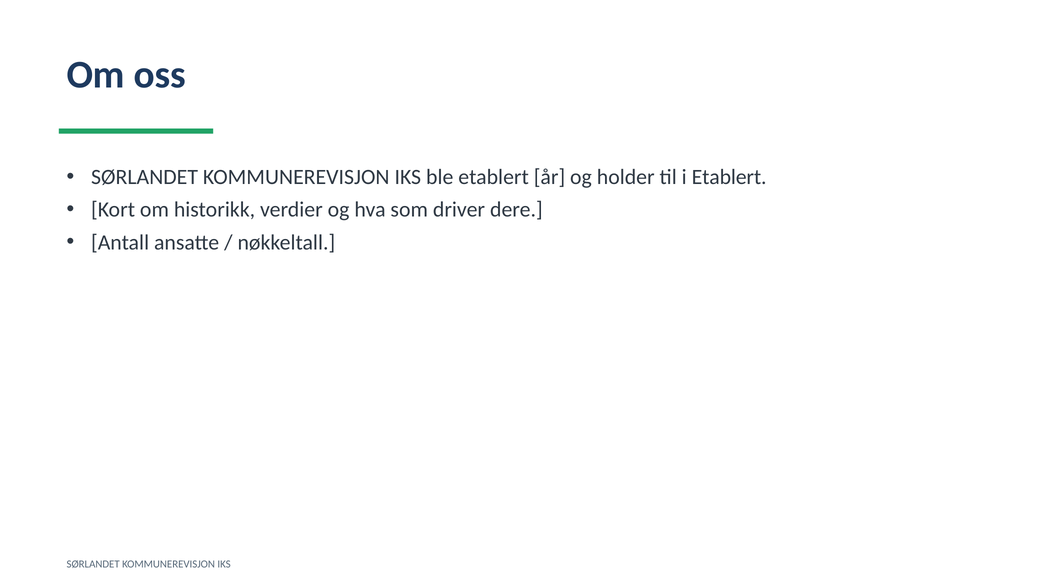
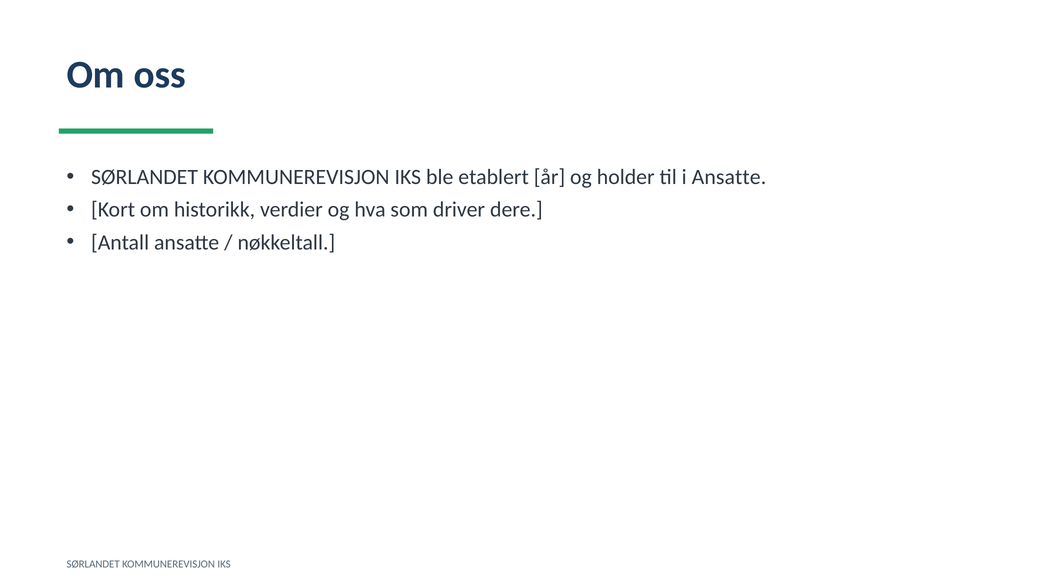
i Etablert: Etablert -> Ansatte (729, 177)
